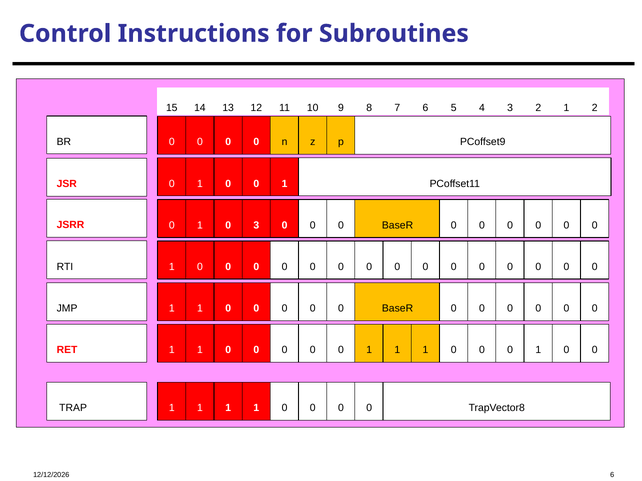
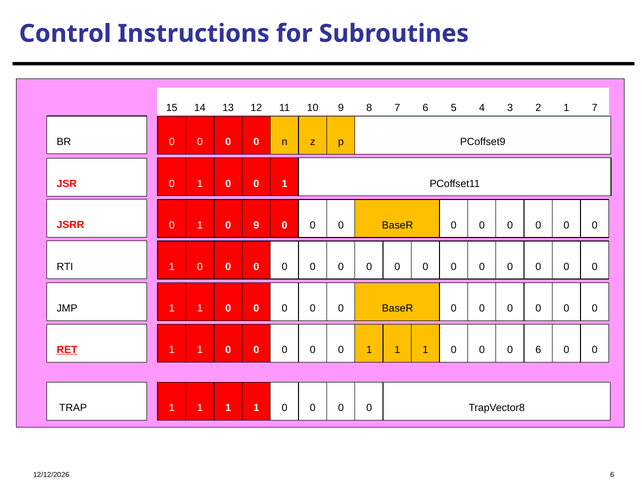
1 2: 2 -> 7 (595, 108)
0 3: 3 -> 9 (256, 225)
RET underline: none -> present (67, 350)
1: 1 -> 6 (538, 350)
